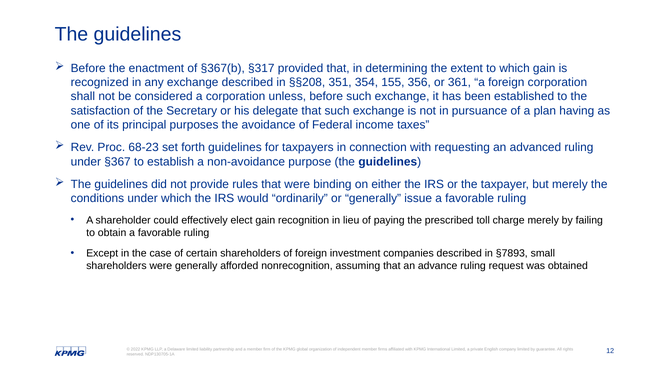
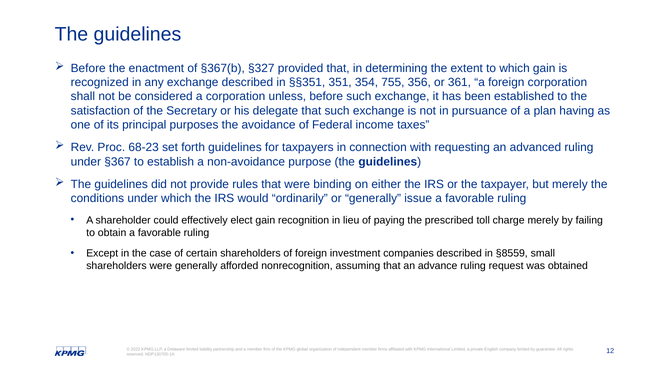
§317: §317 -> §327 (261, 68)
§§208: §§208 -> §§351 (307, 82)
155: 155 -> 755 (393, 82)
§7893: §7893 -> §8559 (512, 254)
